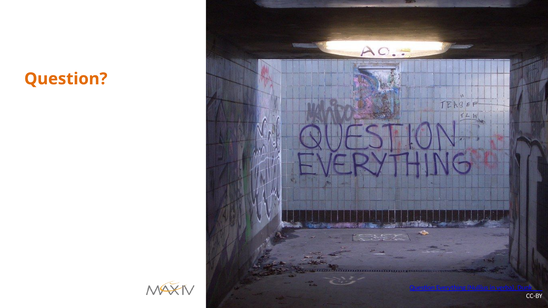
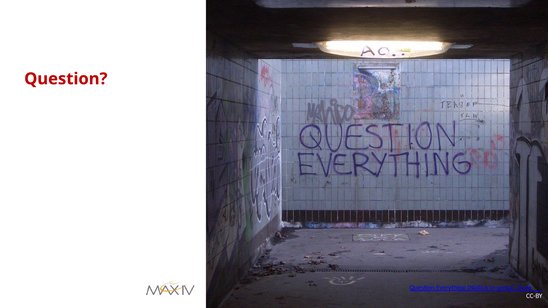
Question colour: orange -> red (66, 79)
